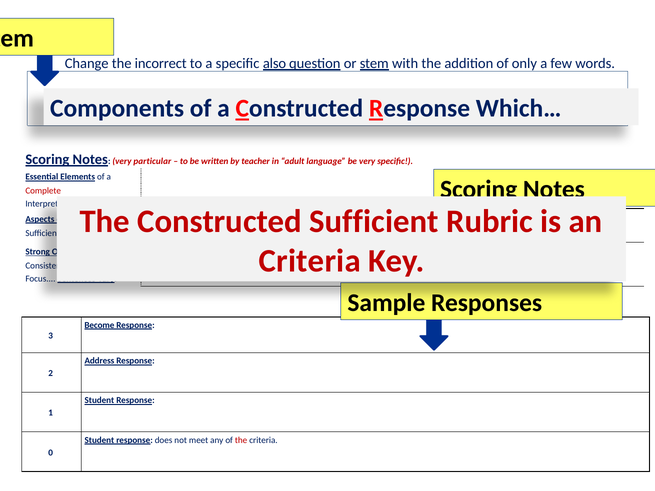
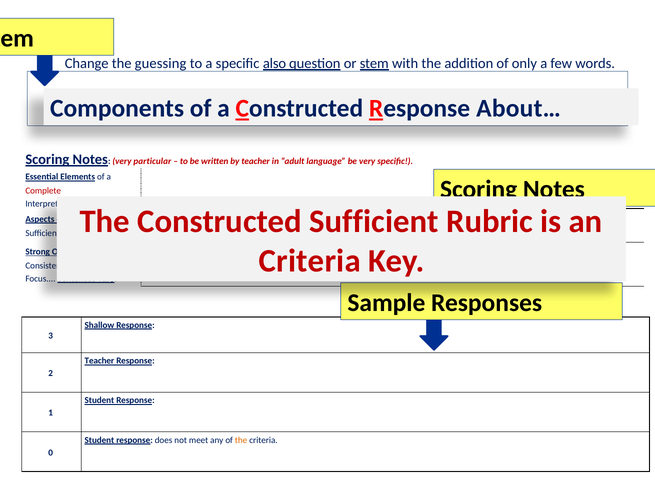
incorrect: incorrect -> guessing (161, 63)
Which…: Which… -> About… (519, 109)
Become: Become -> Shallow (99, 325)
Address: Address -> Teacher (99, 361)
the colour: red -> orange (241, 440)
